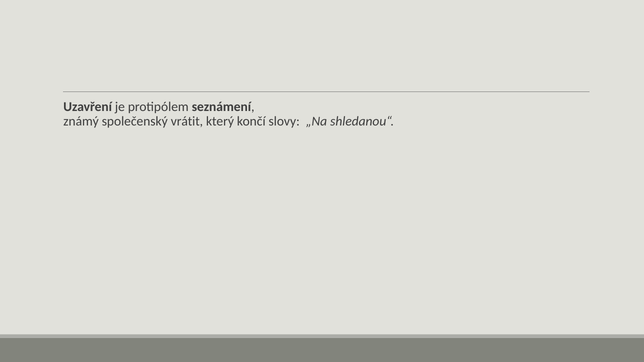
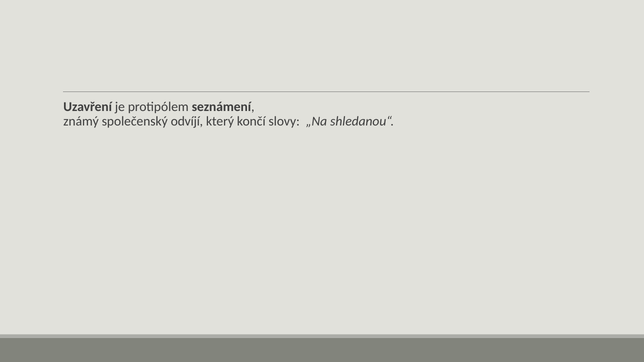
vrátit: vrátit -> odvíjí (187, 122)
